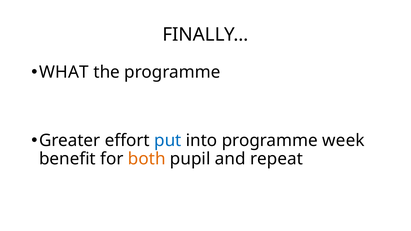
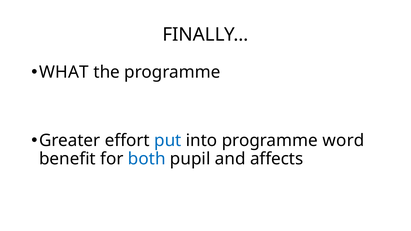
week: week -> word (344, 140)
both colour: orange -> blue (147, 159)
repeat: repeat -> affects (277, 159)
